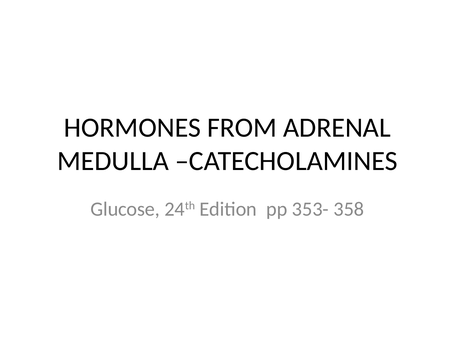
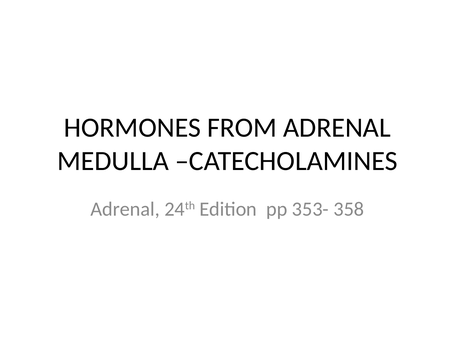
Glucose: Glucose -> Adrenal (125, 209)
